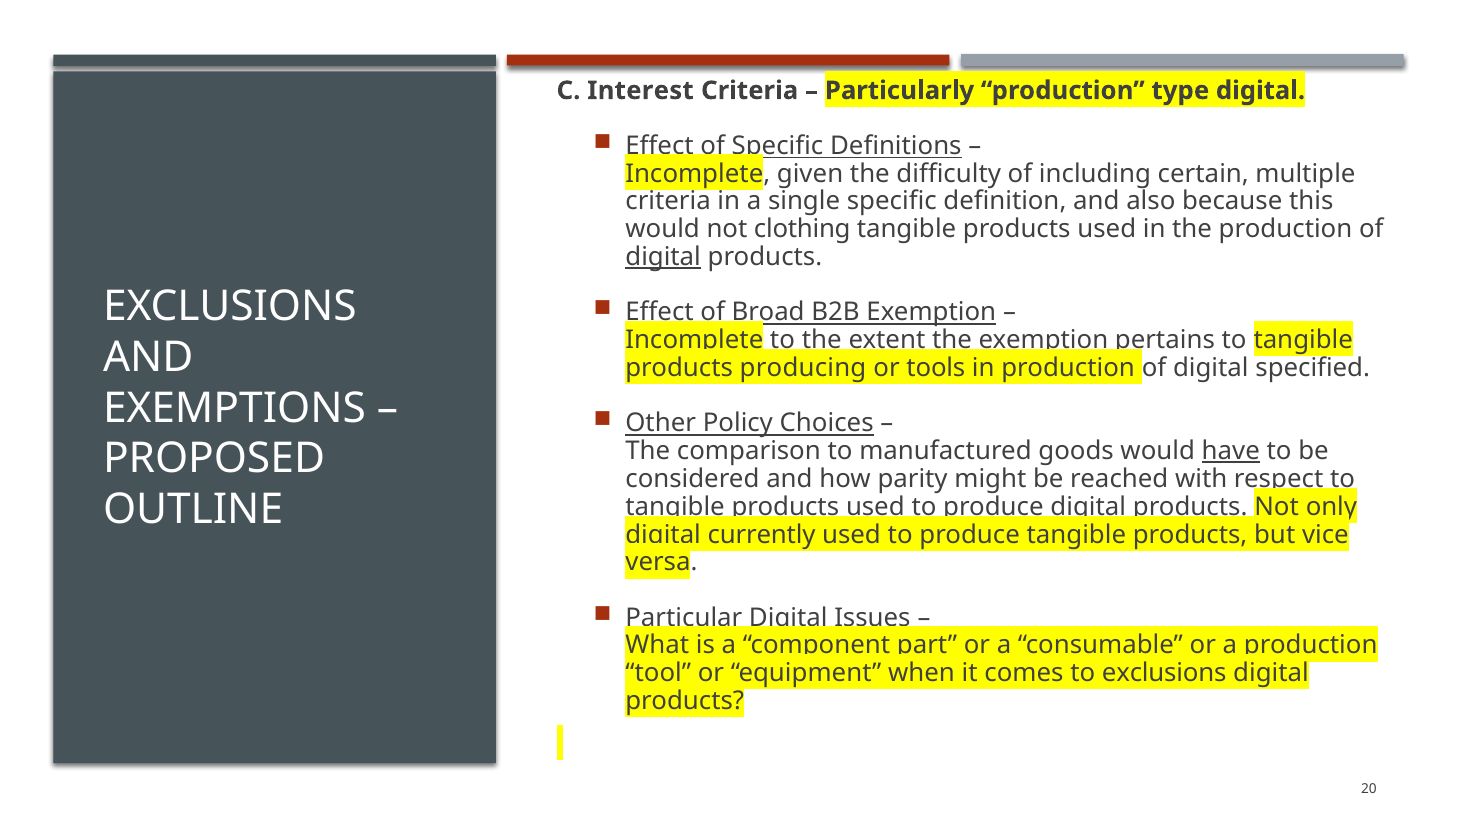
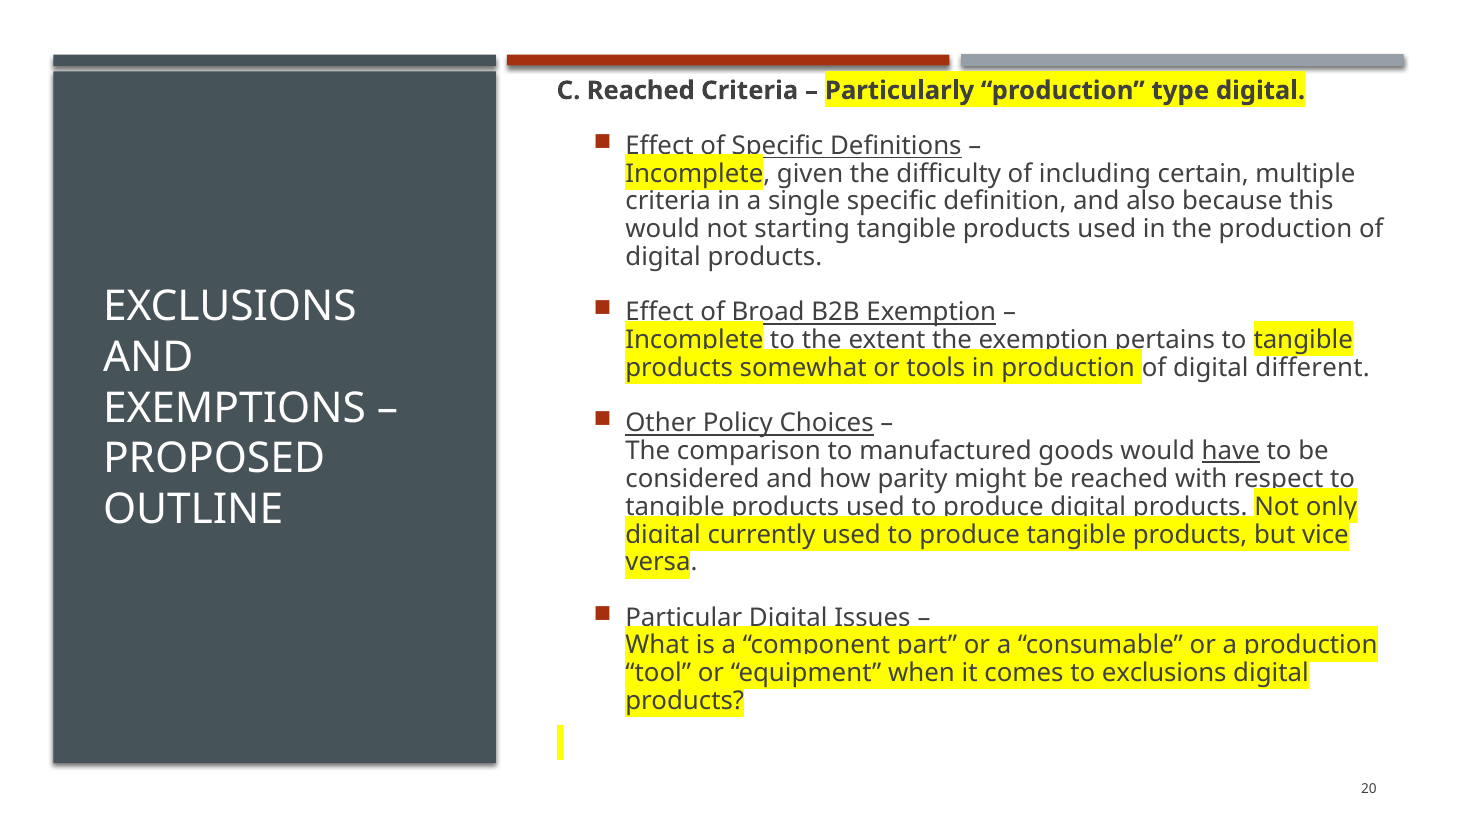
C Interest: Interest -> Reached (641, 91)
clothing: clothing -> starting (802, 229)
digital underline: present -> none (663, 257)
producing: producing -> somewhat (803, 368)
specified: specified -> different (1313, 368)
